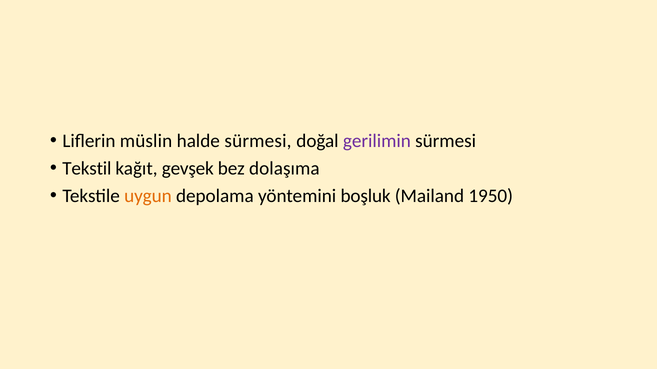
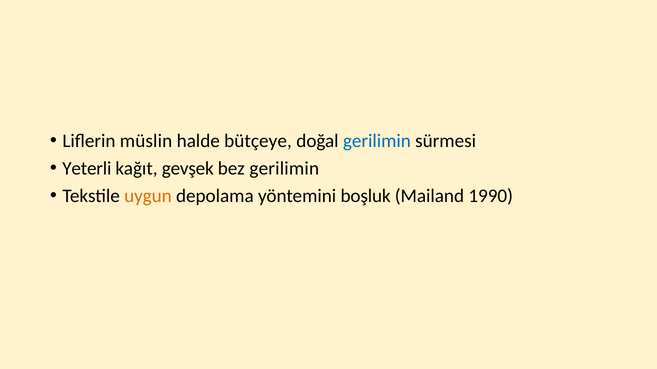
halde sürmesi: sürmesi -> bütçeye (258, 141)
gerilimin colour: purple -> blue (377, 141)
Tekstil: Tekstil -> Yeterli (87, 168)
bez dolaşıma: dolaşıma -> gerilimin (284, 168)
1950: 1950 -> 1990 (491, 196)
